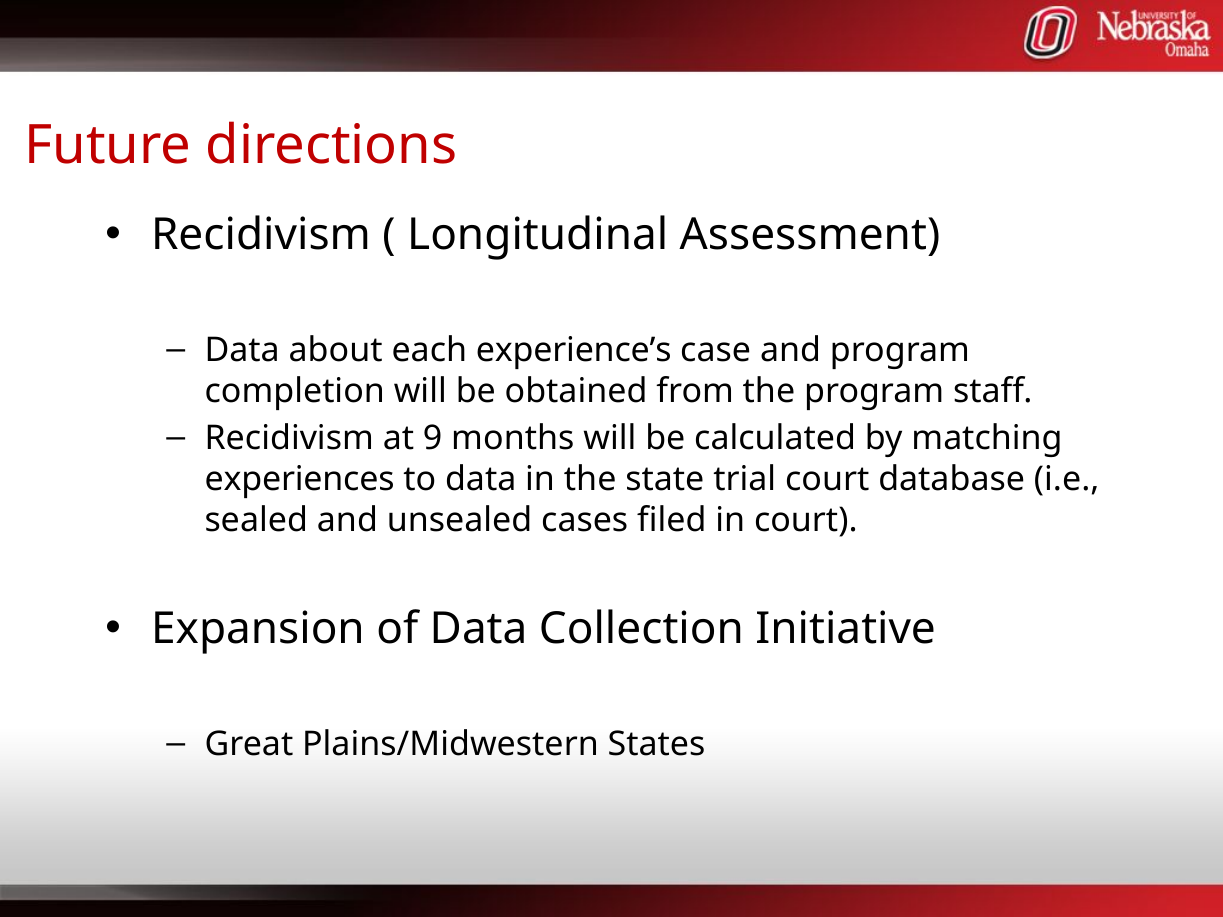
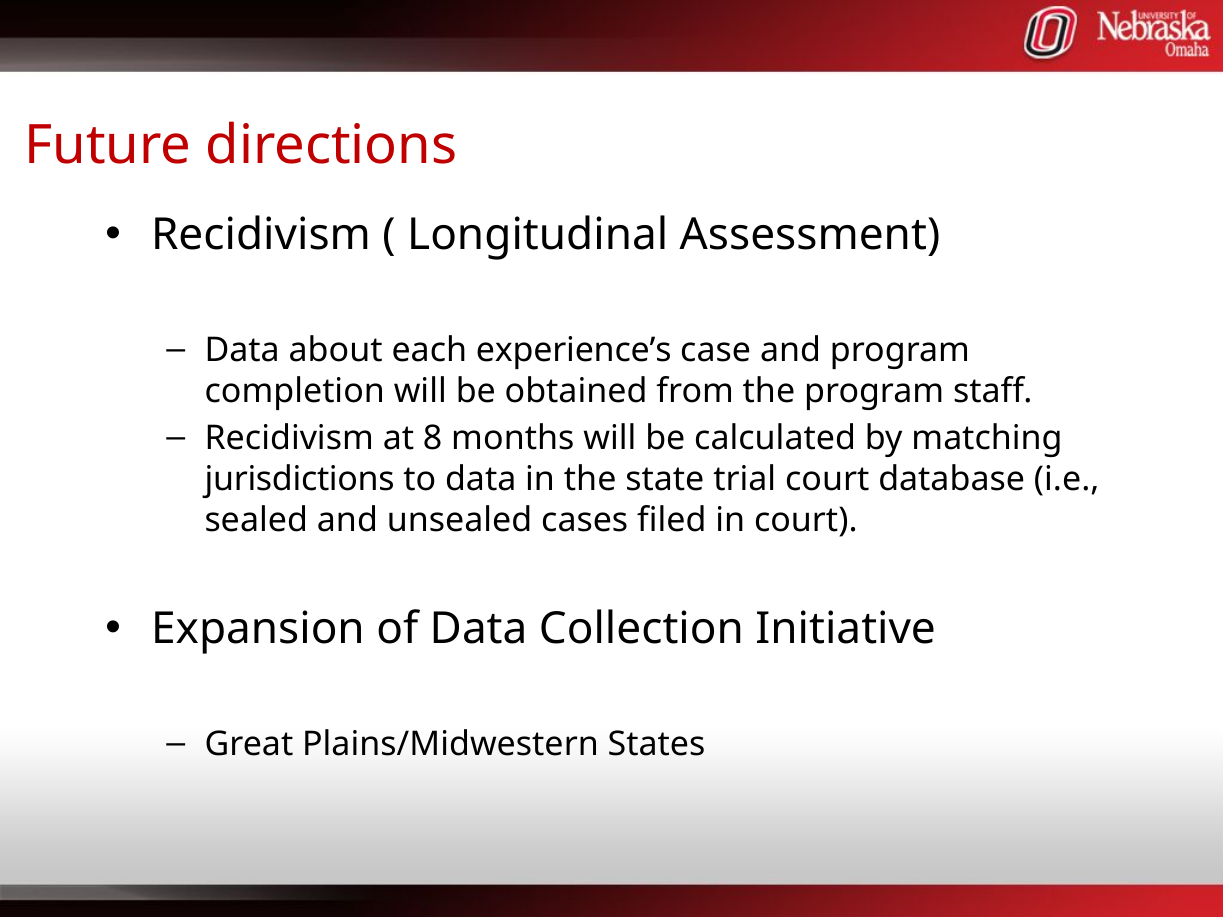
9: 9 -> 8 (433, 439)
experiences: experiences -> jurisdictions (300, 480)
